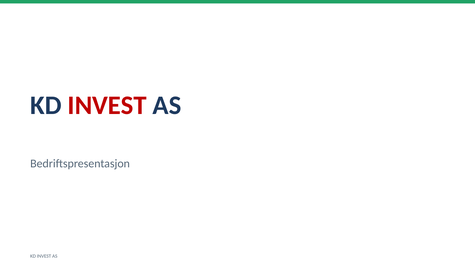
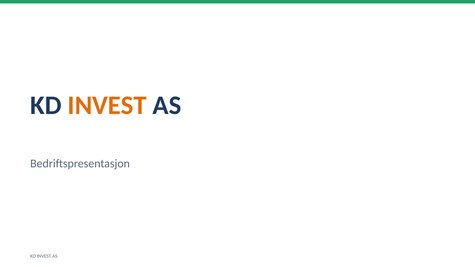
INVEST colour: red -> orange (107, 105)
